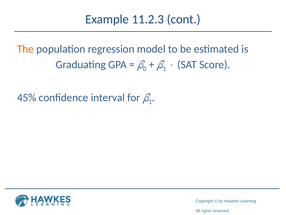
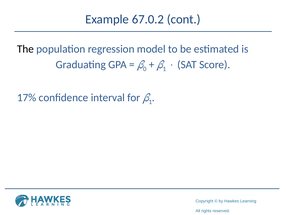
11.2.3: 11.2.3 -> 67.0.2 (148, 19)
The colour: orange -> black (25, 49)
45%: 45% -> 17% (27, 97)
